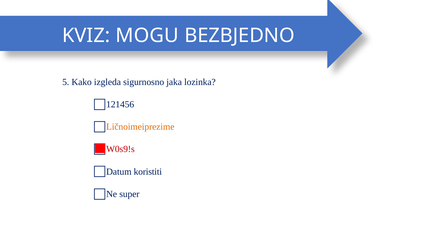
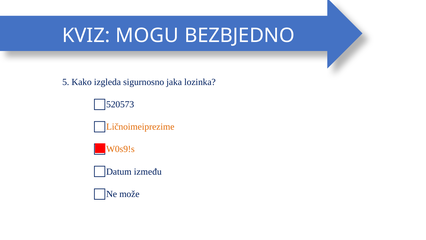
121456: 121456 -> 520573 (120, 104)
W0s9!s colour: red -> orange (120, 149)
koristiti: koristiti -> između (148, 171)
super: super -> može (129, 194)
